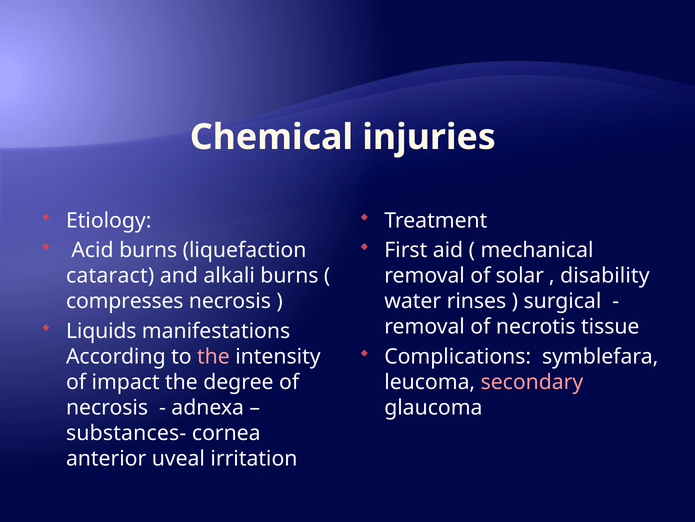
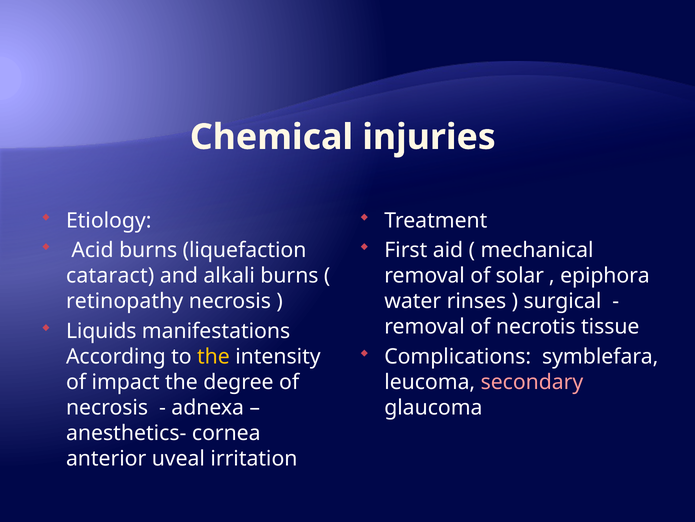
disability: disability -> epiphora (605, 275)
compresses: compresses -> retinopathy (125, 301)
the colour: pink -> yellow (213, 356)
substances-: substances- -> anesthetics- (126, 433)
